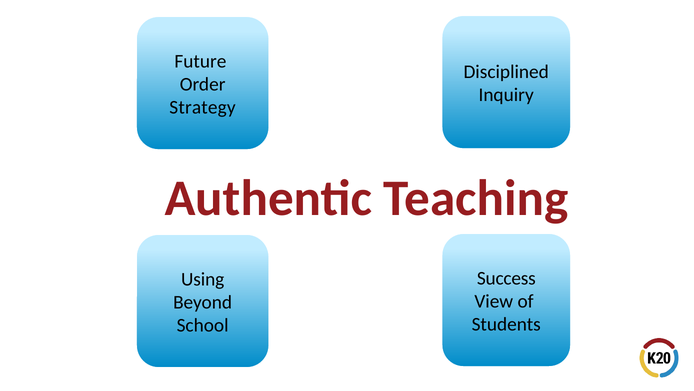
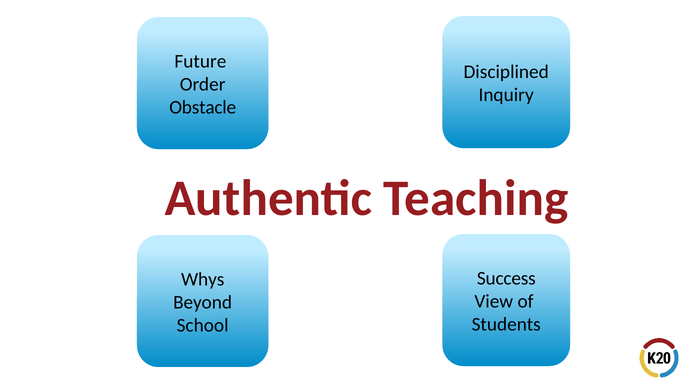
Strategy: Strategy -> Obstacle (203, 107)
Using: Using -> Whys (203, 279)
